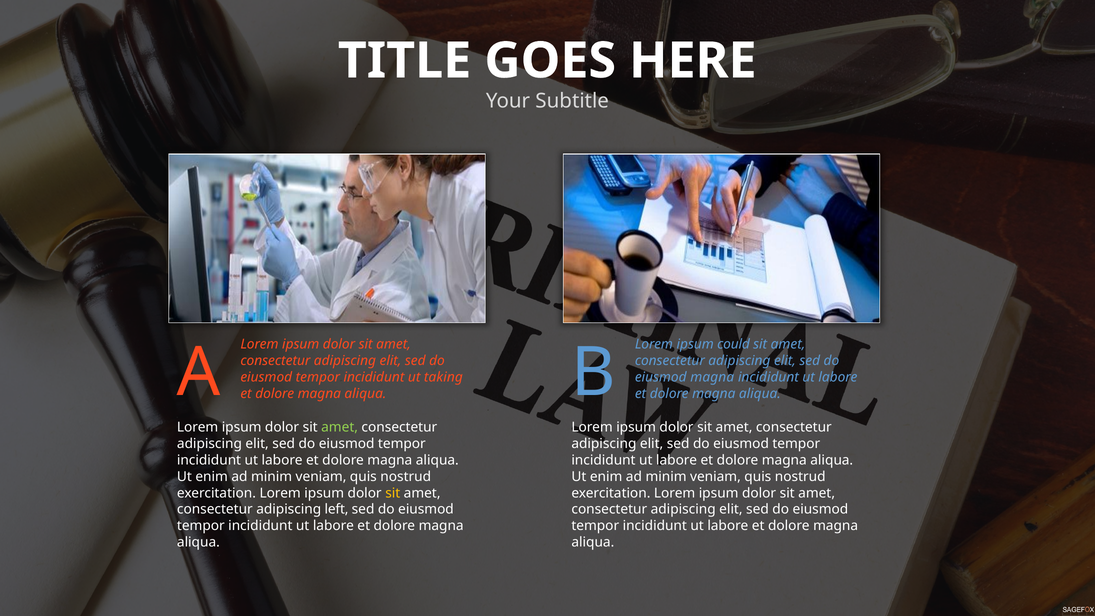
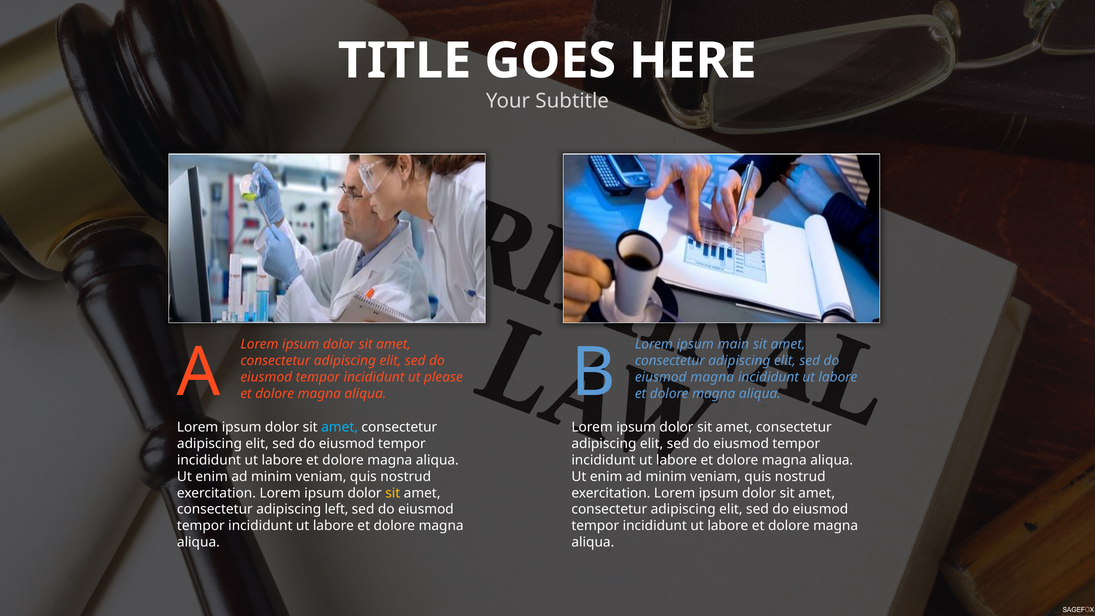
could: could -> main (733, 344)
taking: taking -> please (443, 377)
amet colour: light green -> light blue (340, 427)
